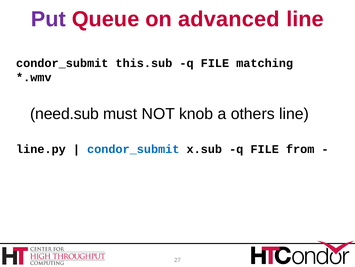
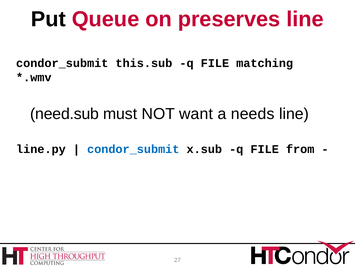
Put colour: purple -> black (48, 19)
advanced: advanced -> preserves (229, 19)
knob: knob -> want (196, 114)
others: others -> needs (253, 114)
